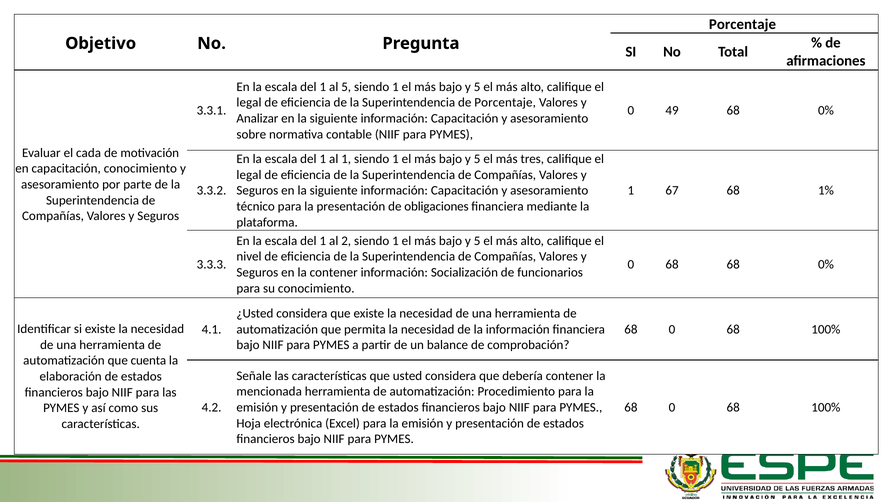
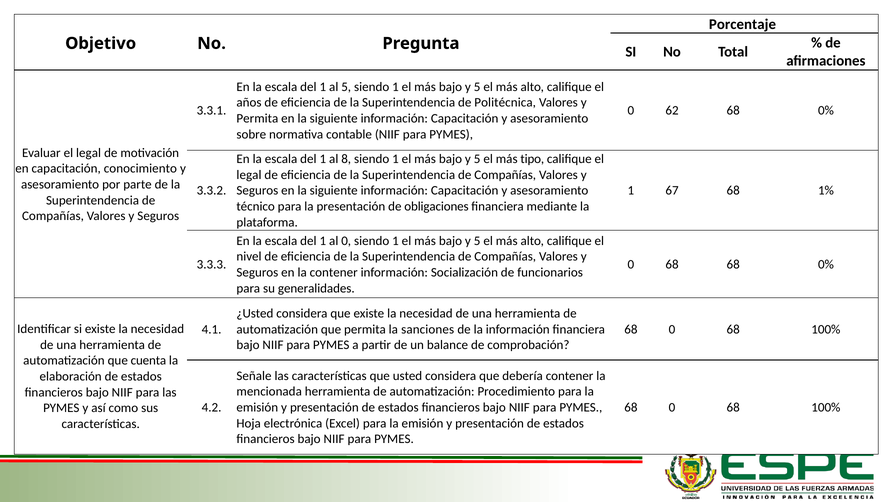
legal: legal -> años (249, 103)
de Porcentaje: Porcentaje -> Politécnica (505, 103)
49: 49 -> 62 (672, 111)
Analizar: Analizar -> Permita (257, 119)
Evaluar el cada: cada -> legal (89, 153)
al 1: 1 -> 8 (346, 159)
tres: tres -> tipo (532, 159)
al 2: 2 -> 0 (346, 241)
su conocimiento: conocimiento -> generalidades (316, 288)
permita la necesidad: necesidad -> sanciones (428, 330)
